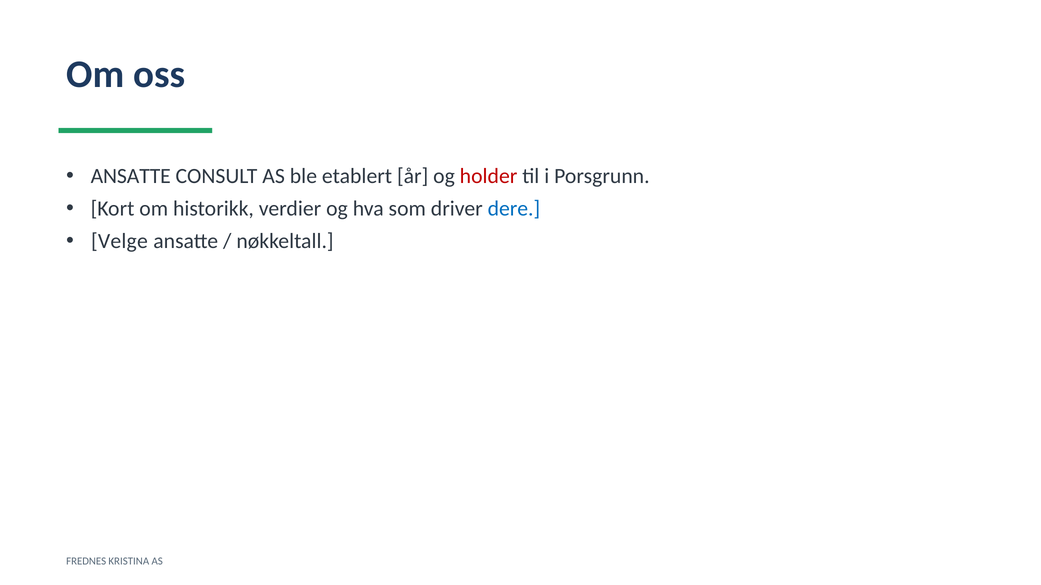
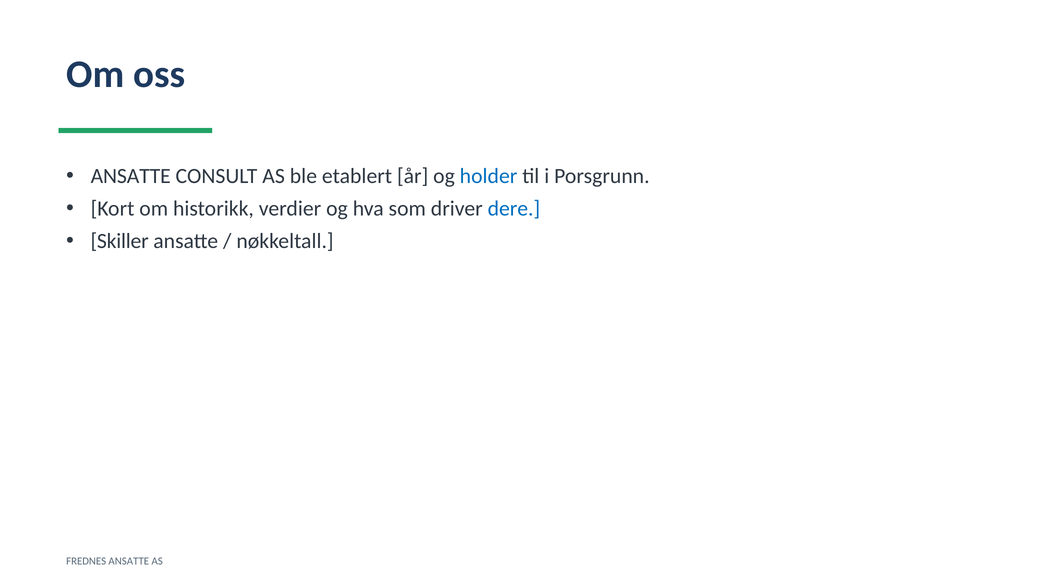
holder colour: red -> blue (489, 176)
Velge: Velge -> Skiller (120, 241)
FREDNES KRISTINA: KRISTINA -> ANSATTE (129, 562)
